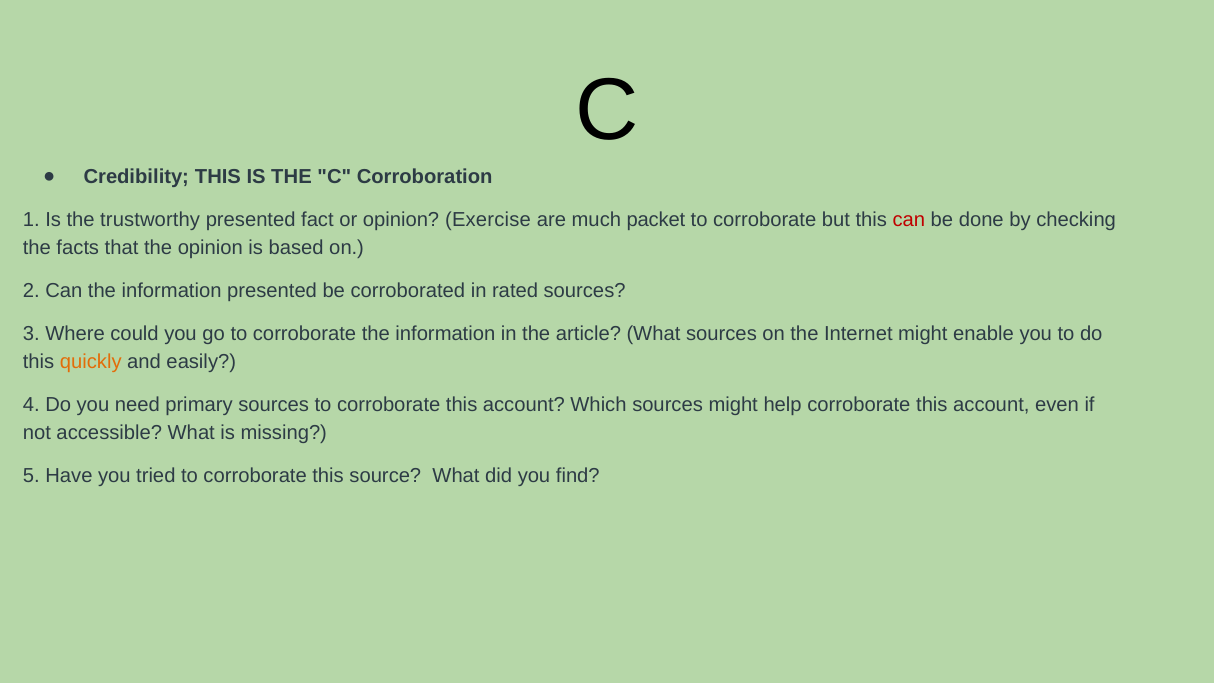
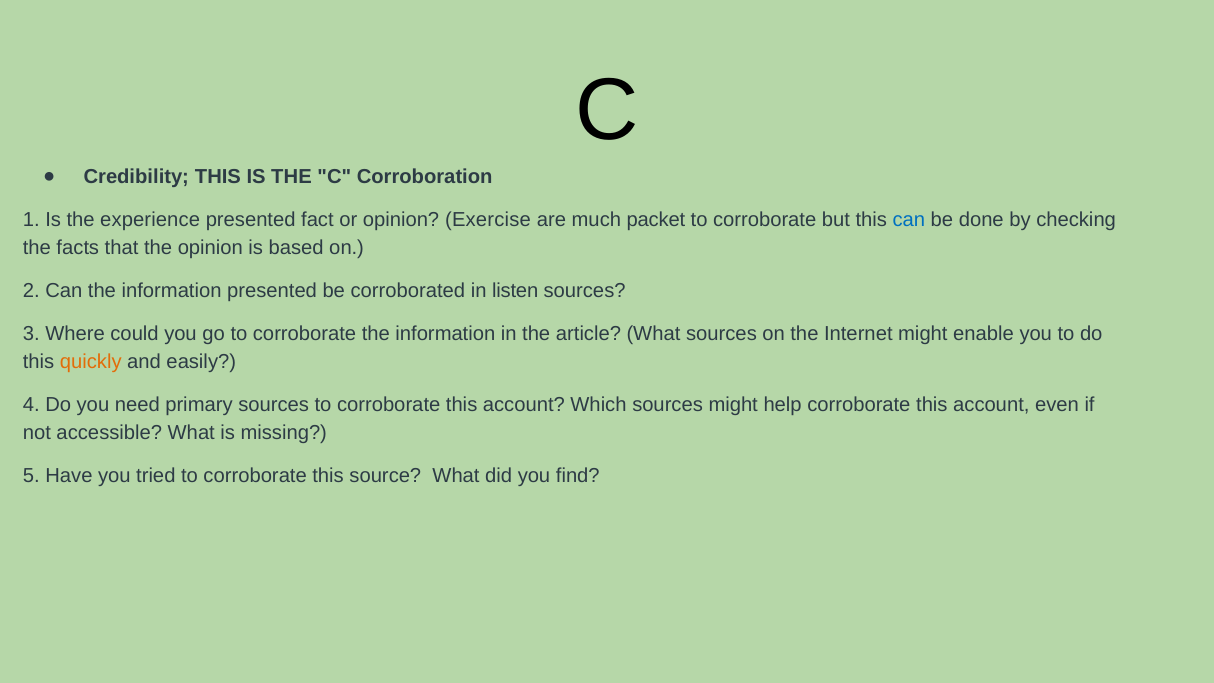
trustworthy: trustworthy -> experience (150, 220)
can colour: red -> blue (909, 220)
rated: rated -> listen (515, 291)
